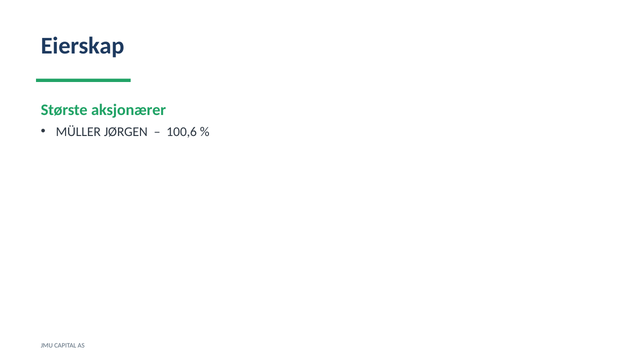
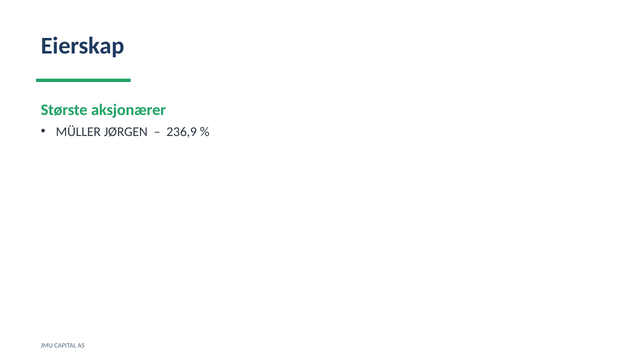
100,6: 100,6 -> 236,9 (182, 132)
